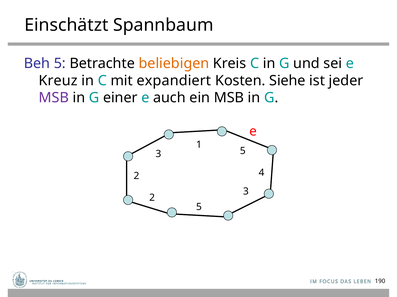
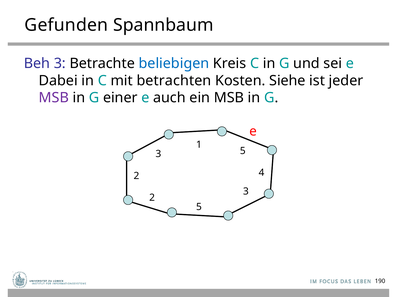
Einschätzt: Einschätzt -> Gefunden (66, 25)
Beh 5: 5 -> 3 (60, 64)
beliebigen colour: orange -> blue (174, 64)
Kreuz: Kreuz -> Dabei (58, 81)
expandiert: expandiert -> betrachten (174, 81)
